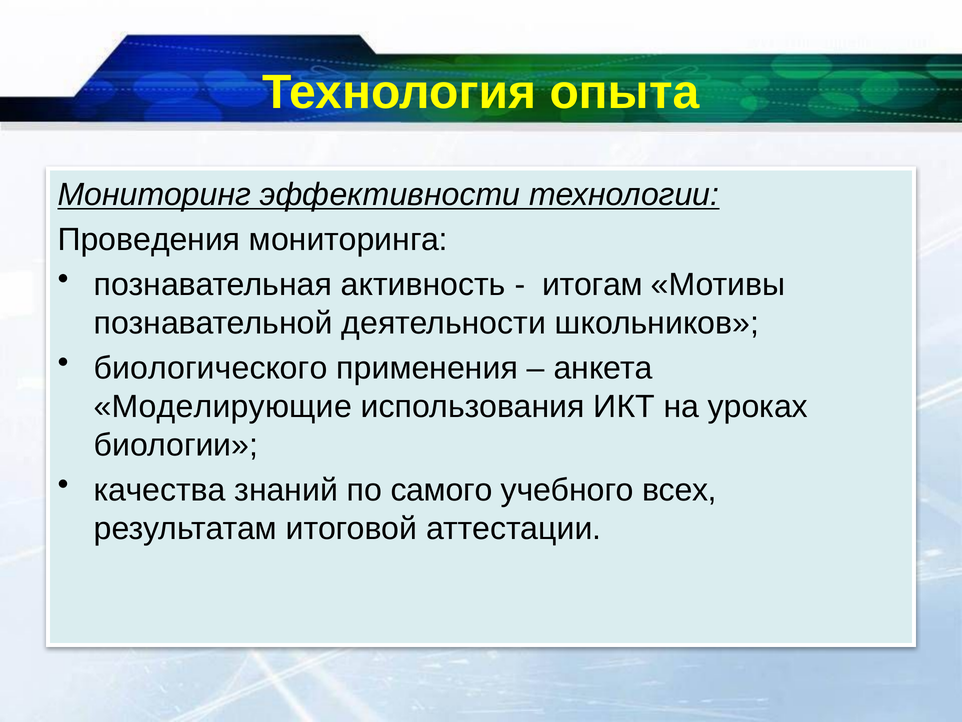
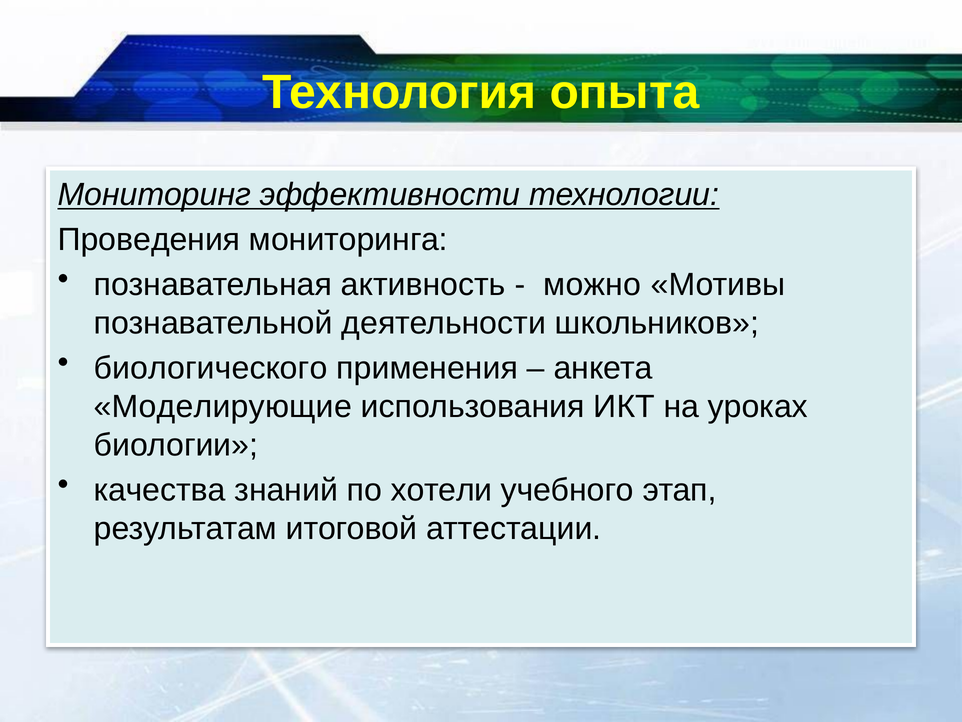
итогам: итогам -> можно (592, 284)
самого: самого -> хотели (442, 490)
всех: всех -> этап (679, 490)
